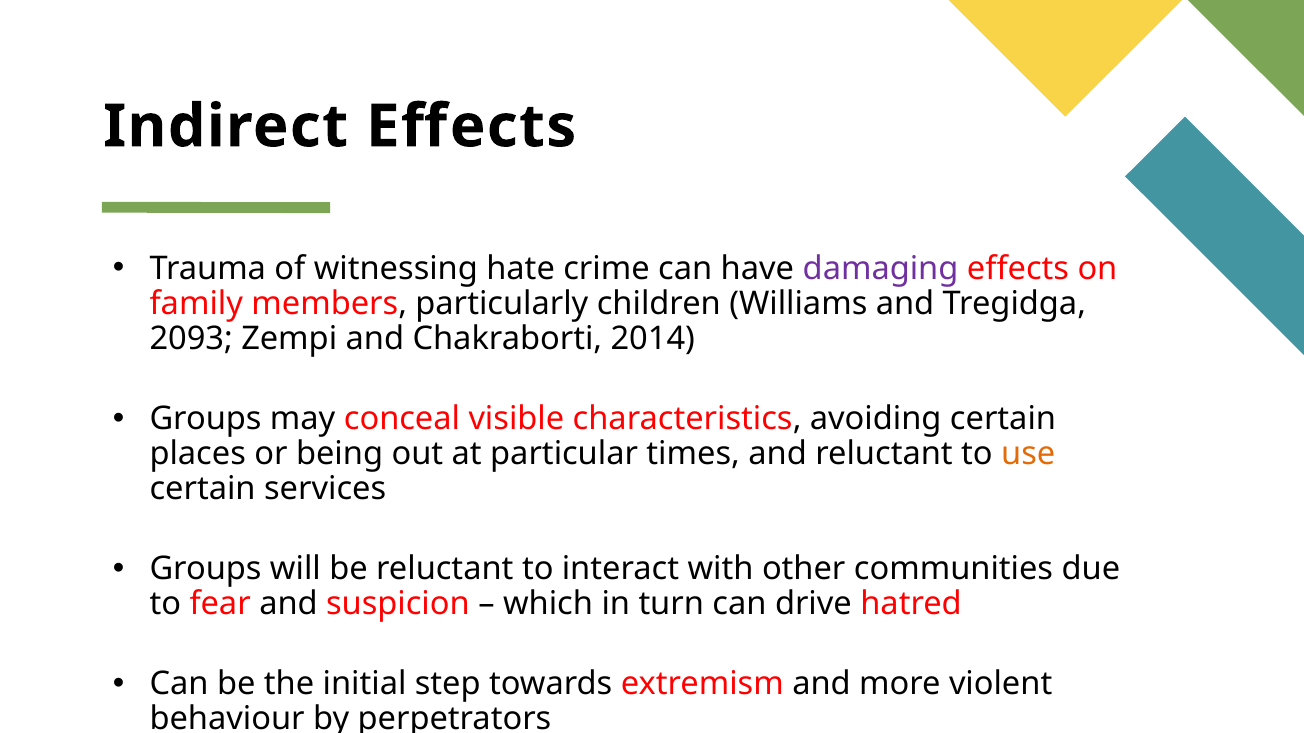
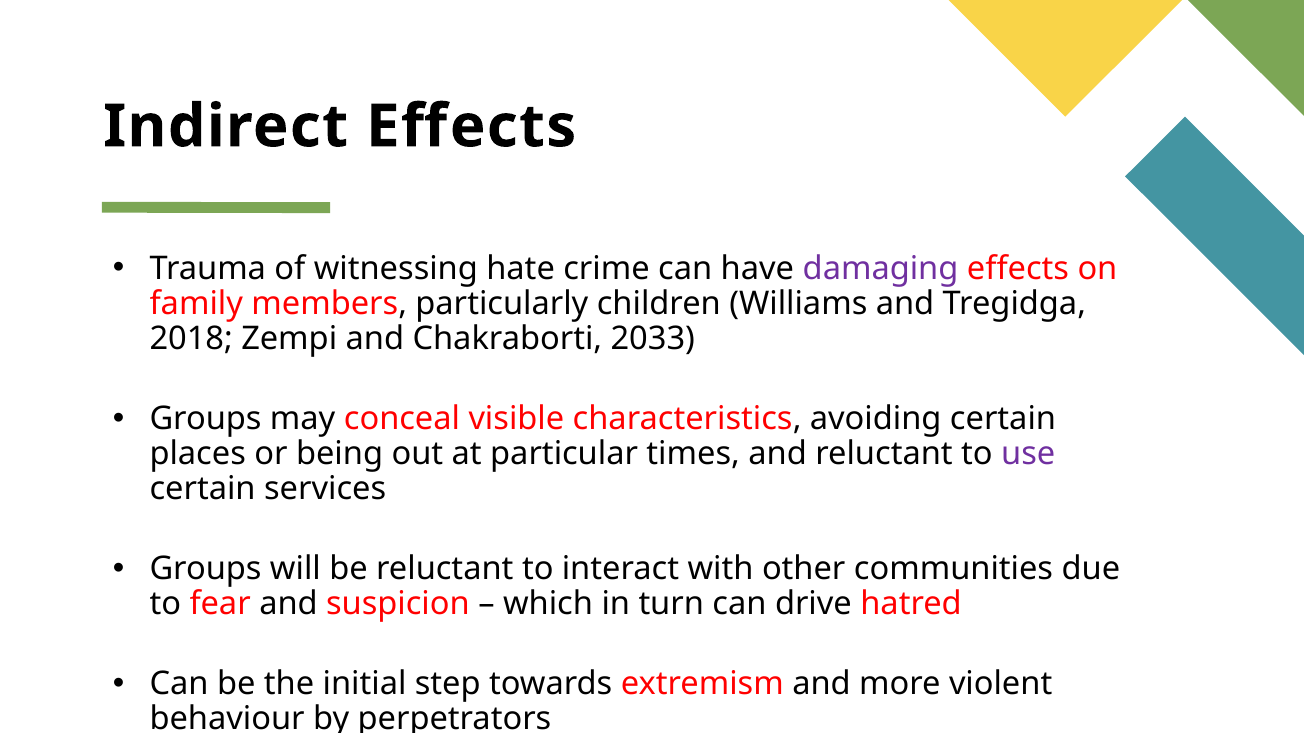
2093: 2093 -> 2018 (191, 339)
2014: 2014 -> 2033 (653, 339)
use colour: orange -> purple (1028, 454)
